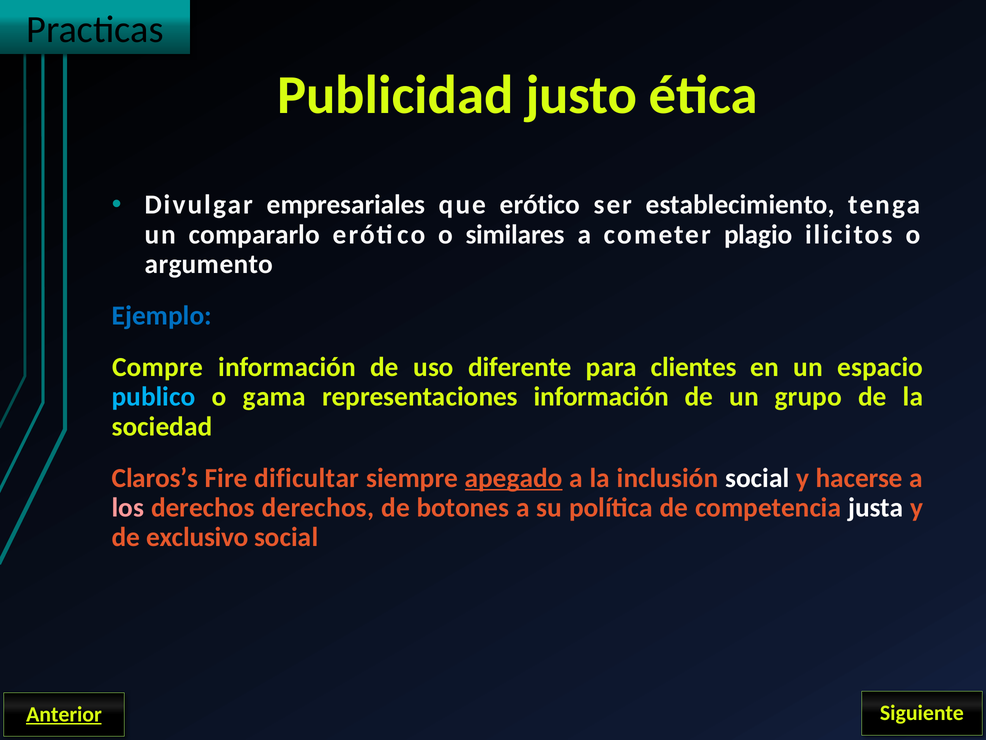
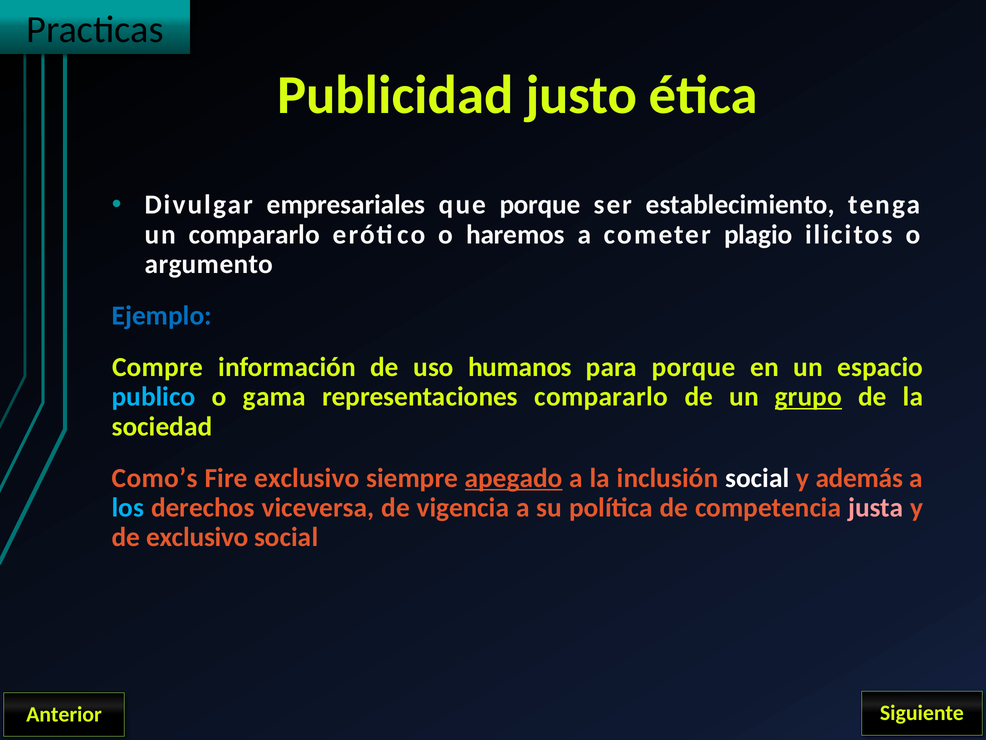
que erótico: erótico -> porque (540, 205)
similares: similares -> haremos (515, 234)
diferente: diferente -> humanos (520, 367)
para clientes: clientes -> porque (693, 367)
representaciones información: información -> compararlo (601, 397)
grupo underline: none -> present (808, 397)
Claros’s: Claros’s -> Como’s (155, 478)
Fire dificultar: dificultar -> exclusivo (307, 478)
hacerse: hacerse -> además (859, 478)
los colour: pink -> light blue (128, 507)
derechos derechos: derechos -> viceversa (318, 507)
botones: botones -> vigencia (463, 507)
justa colour: white -> pink (876, 507)
Anterior underline: present -> none (64, 714)
